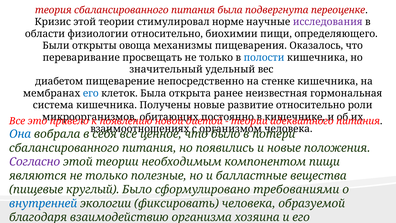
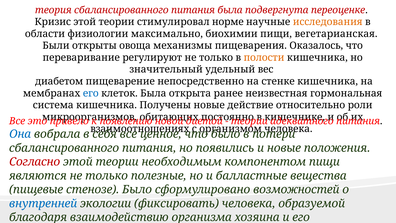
исследования colour: purple -> orange (328, 22)
физиологии относительно: относительно -> максимально (167, 34)
определяющего: определяющего -> вегетарианская (336, 34)
просвещать: просвещать -> регулируют (152, 58)
полости colour: blue -> orange (264, 58)
развитие: развитие -> действие (250, 105)
Согласно colour: purple -> red (35, 162)
круглый: круглый -> стенозе (93, 189)
требованиями: требованиями -> возможностей (296, 189)
